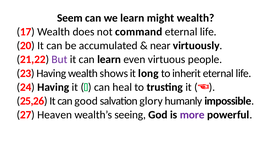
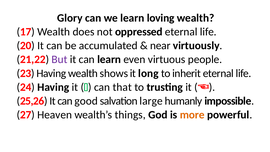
Seem: Seem -> Glory (70, 18)
might: might -> loving (161, 18)
command: command -> oppressed (139, 32)
heal: heal -> that (122, 87)
glory: glory -> large (151, 101)
seeing: seeing -> things (130, 115)
more colour: purple -> orange (192, 115)
